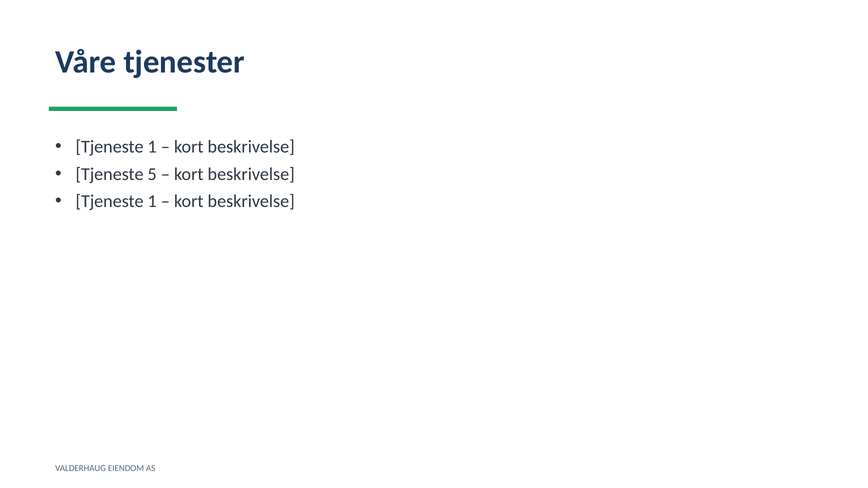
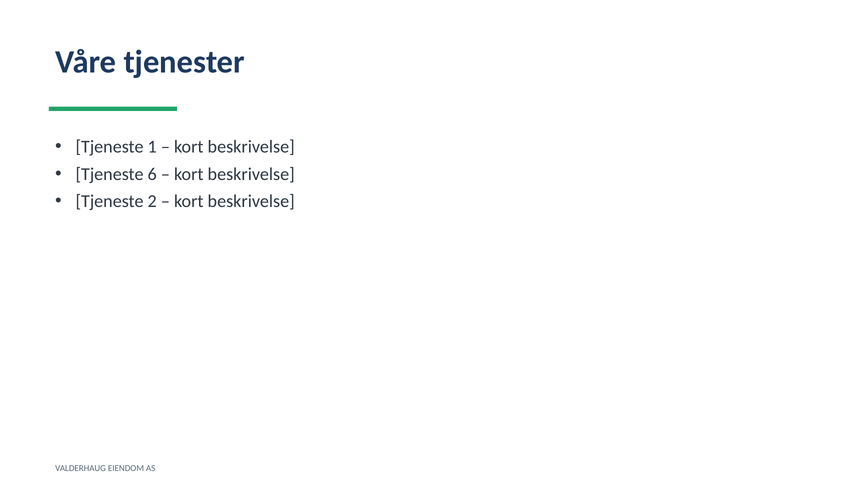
5: 5 -> 6 (152, 174)
1: 1 -> 2 (152, 201)
